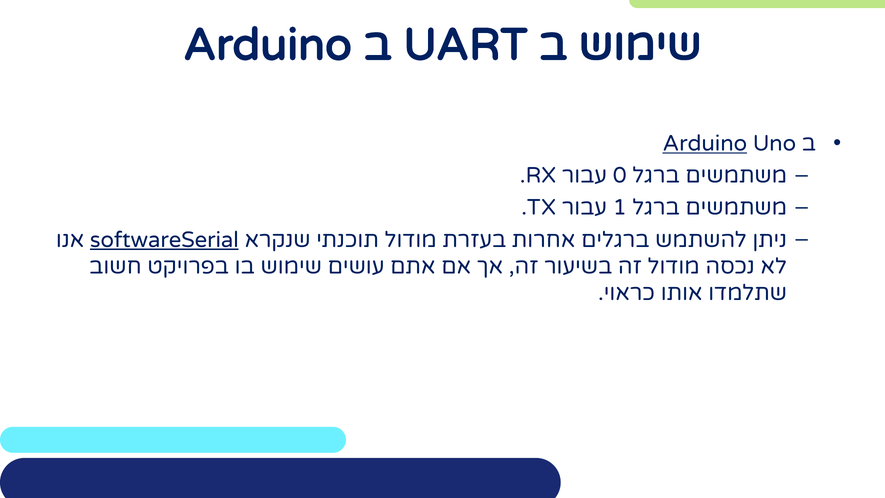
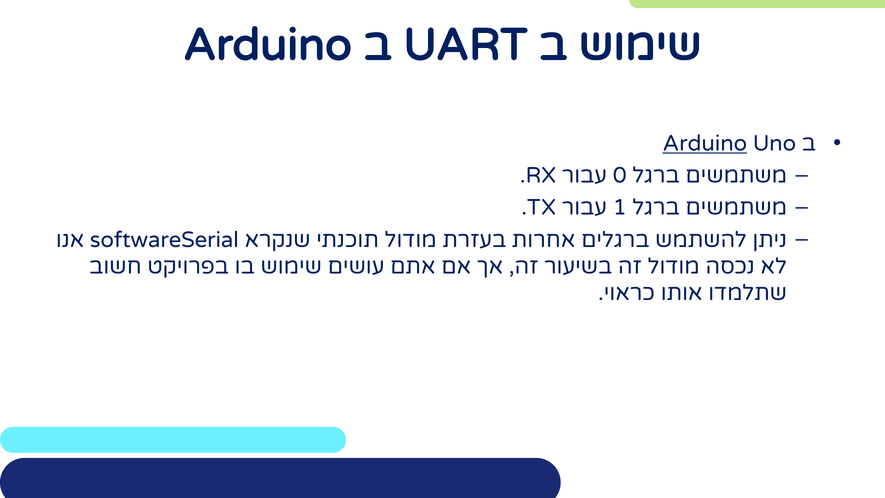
softwareSerial underline: present -> none (164, 240)
